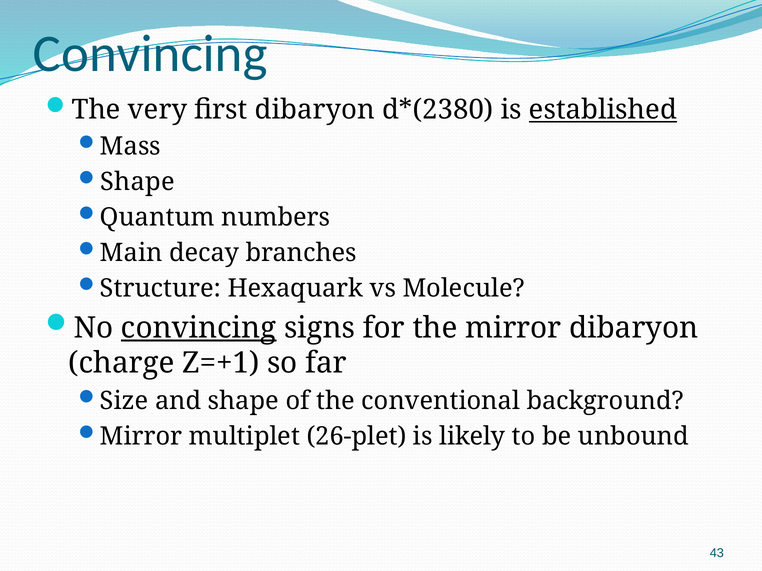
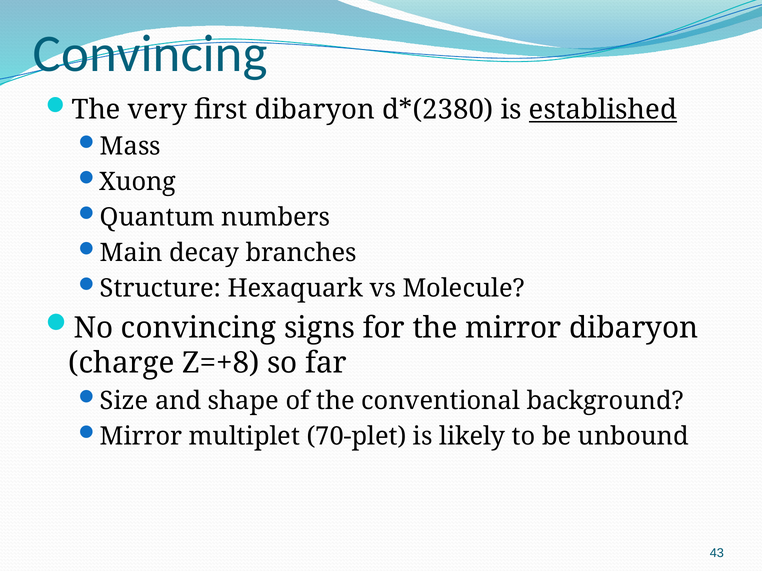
Shape: Shape -> Xuong (138, 182)
convincing underline: present -> none (199, 328)
Z=+1: Z=+1 -> Z=+8 (221, 364)
26-plet: 26-plet -> 70-plet (357, 437)
